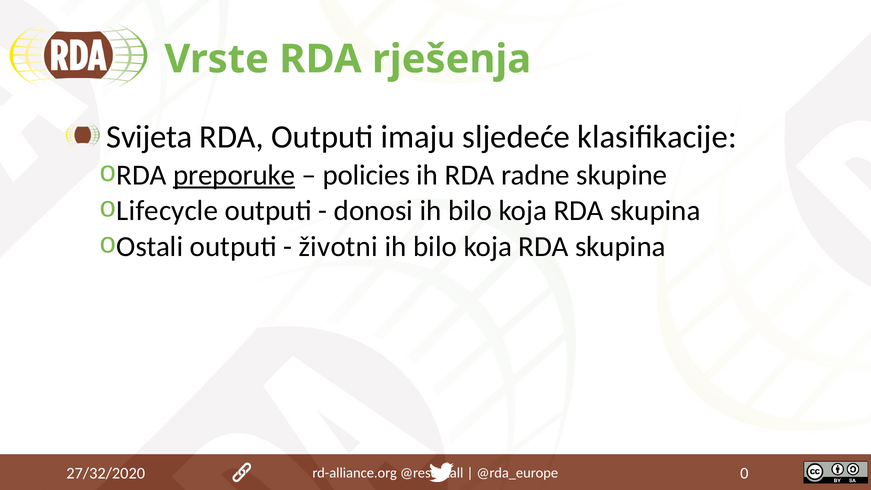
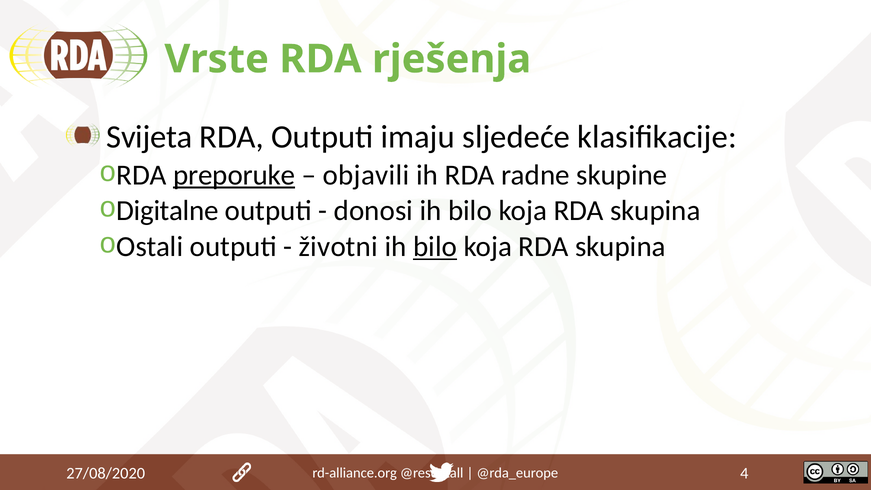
policies: policies -> objavili (366, 175)
Lifecycle: Lifecycle -> Digitalne (167, 211)
bilo underline: none -> present (435, 247)
27/32/2020: 27/32/2020 -> 27/08/2020 (106, 473)
0: 0 -> 4 (744, 473)
